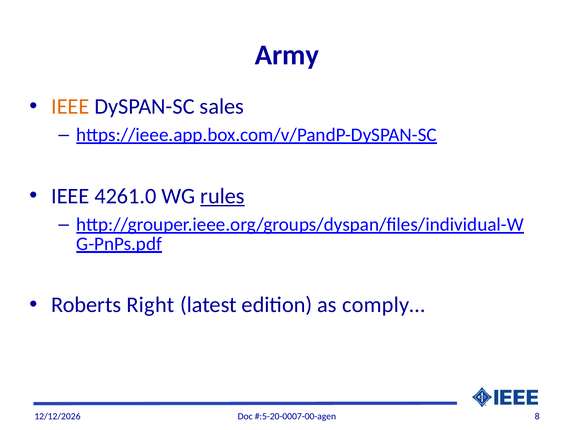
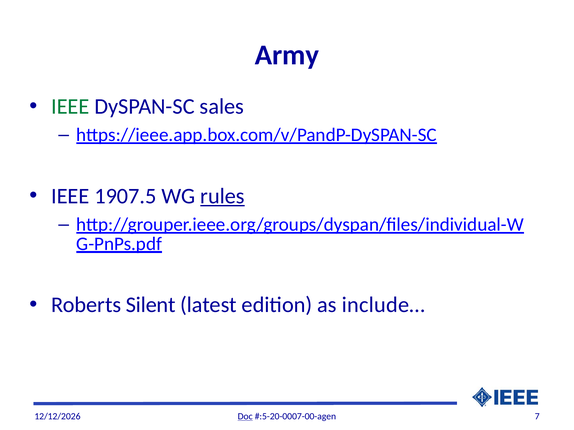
IEEE colour: orange -> green (70, 107)
4261.0: 4261.0 -> 1907.5 (125, 196)
Right: Right -> Silent (151, 305)
comply…: comply… -> include… (383, 305)
Doc underline: none -> present (245, 417)
8: 8 -> 7 (537, 417)
